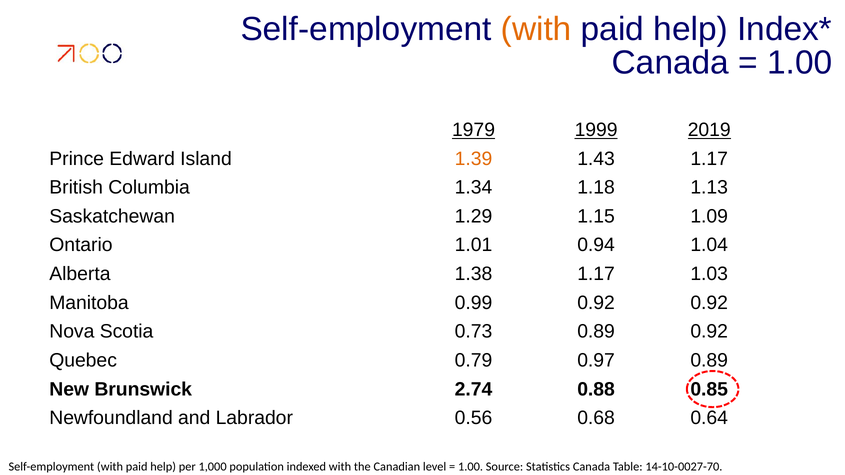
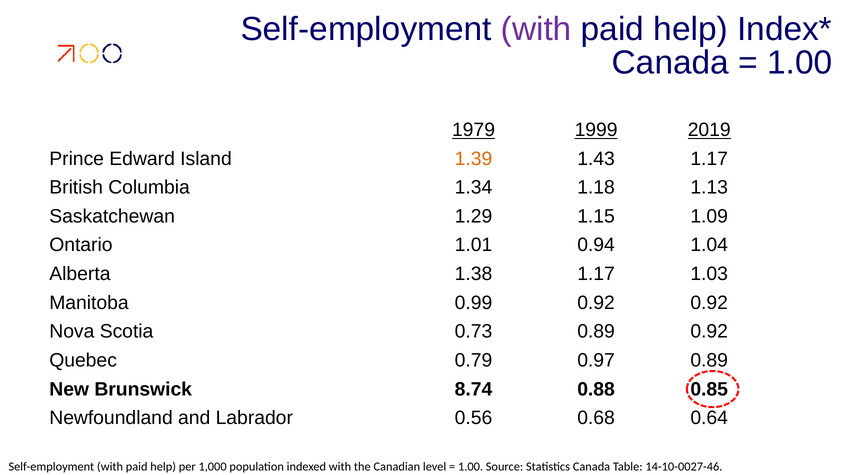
with colour: orange -> purple (536, 29)
2.74: 2.74 -> 8.74 (474, 389)
14-10-0027-70: 14-10-0027-70 -> 14-10-0027-46 (684, 467)
